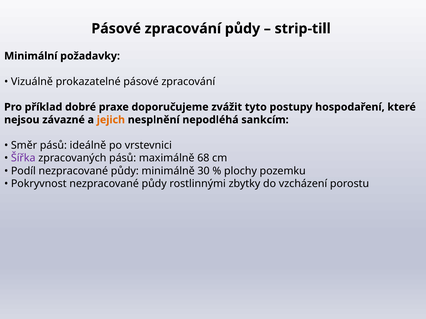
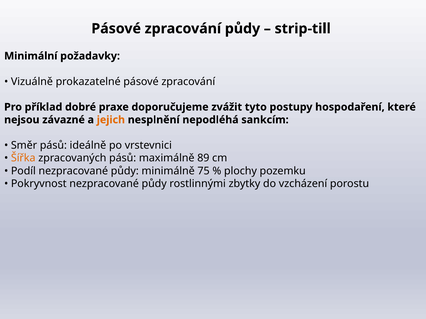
Šířka colour: purple -> orange (23, 158)
68: 68 -> 89 (203, 158)
30: 30 -> 75 (204, 171)
